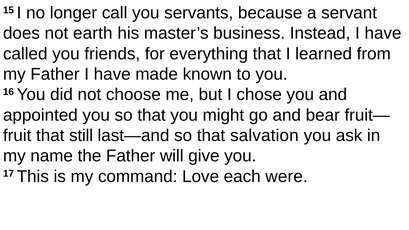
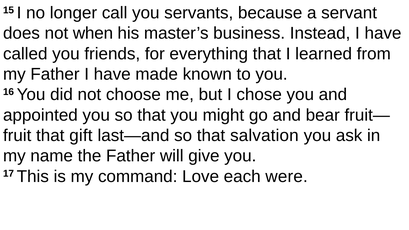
earth: earth -> when (93, 33)
still: still -> gift (81, 136)
